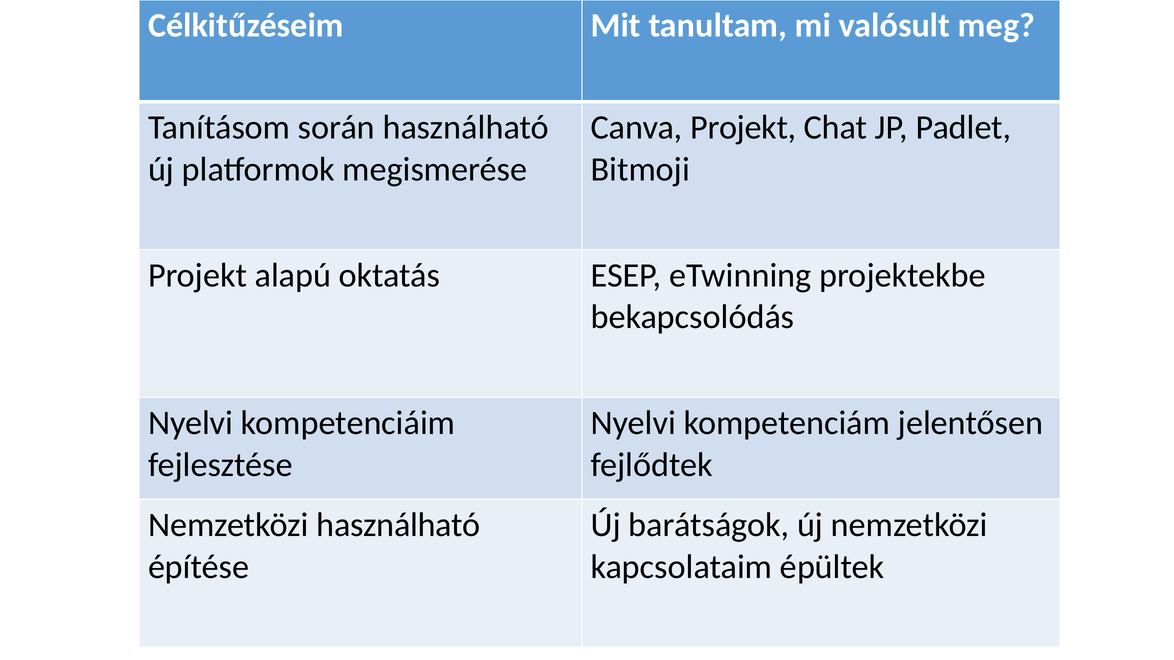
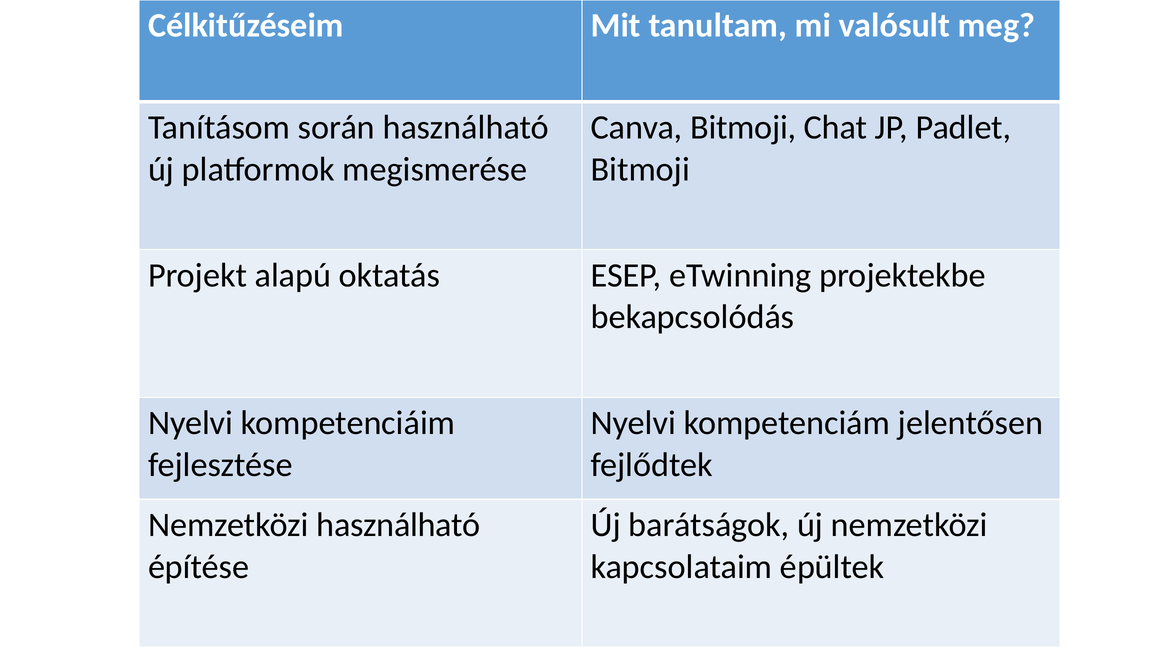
Canva Projekt: Projekt -> Bitmoji (743, 128)
